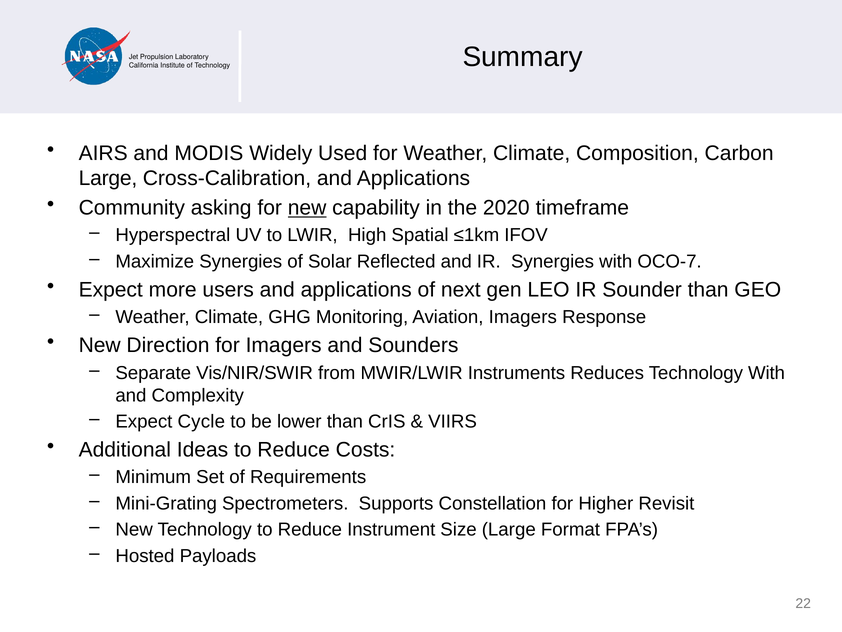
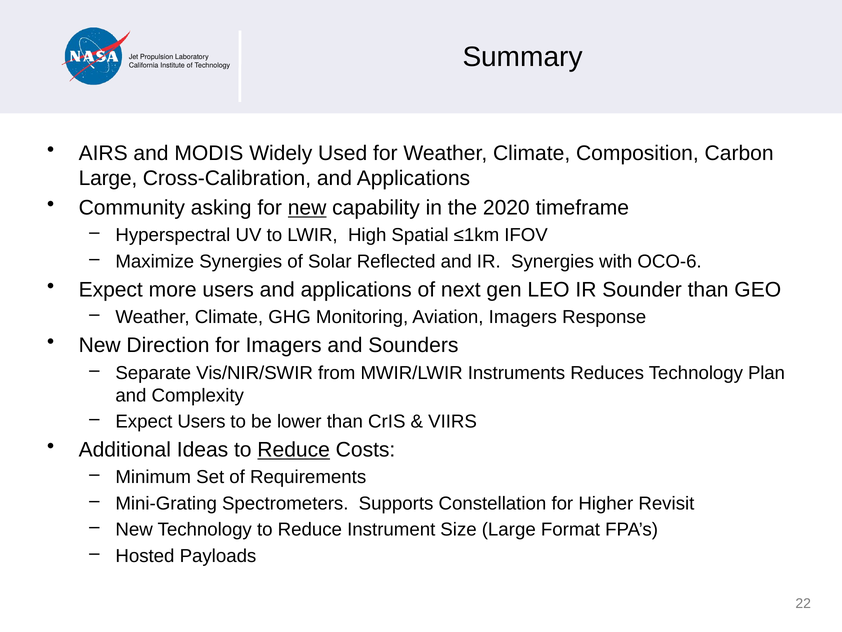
OCO-7: OCO-7 -> OCO-6 (670, 261)
Technology With: With -> Plan (766, 373)
Expect Cycle: Cycle -> Users (201, 421)
Reduce underline: none -> present (294, 449)
